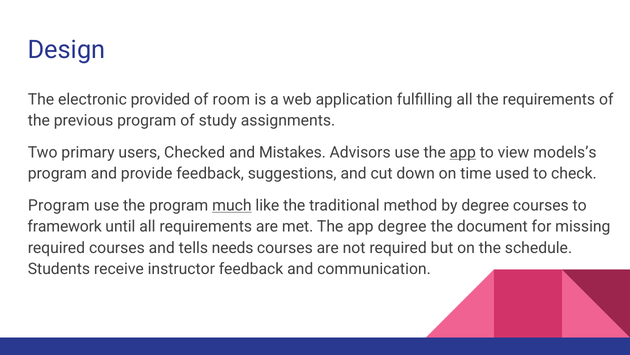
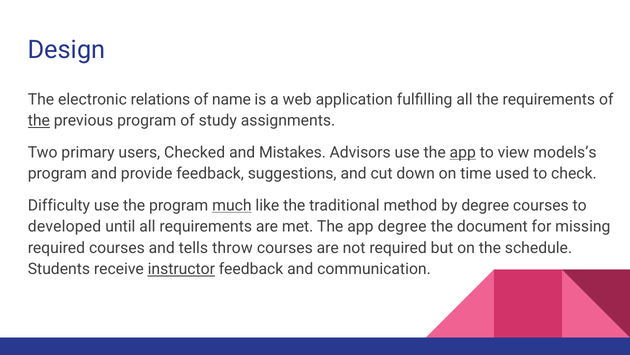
provided: provided -> relations (160, 99)
room: room -> name (231, 99)
the underline: none -> present (39, 120)
Program: Program -> Difficulty (59, 205)
framework: framework -> developed (65, 226)
needs: needs -> throw (232, 248)
instructor underline: none -> present (181, 269)
